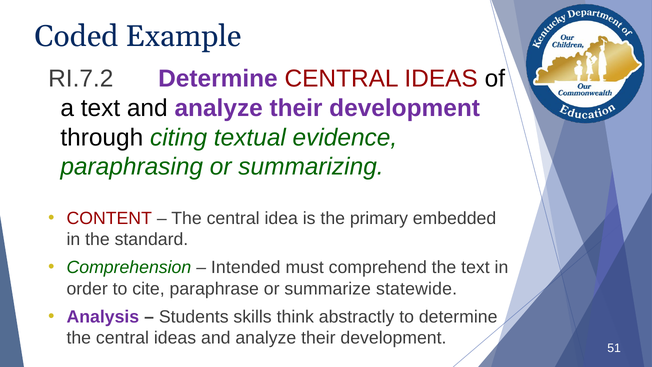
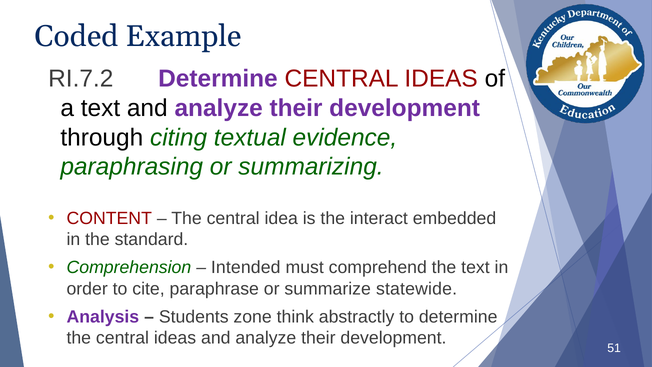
primary: primary -> interact (379, 218)
skills: skills -> zone (253, 316)
